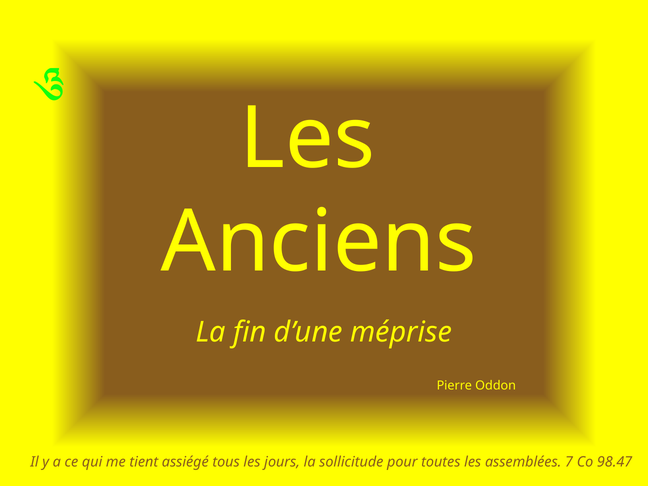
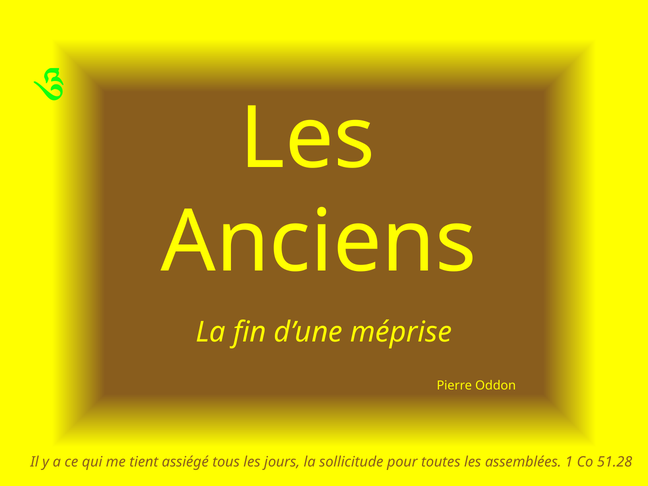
7: 7 -> 1 (569, 462)
98.47: 98.47 -> 51.28 (615, 462)
